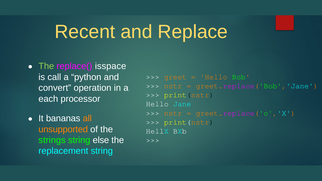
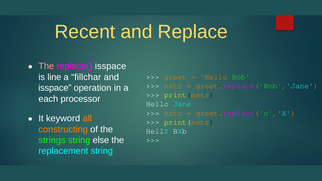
The colour: light green -> pink (46, 66)
call: call -> line (54, 77)
python: python -> fillchar (86, 77)
convert: convert -> isspace (55, 88)
bananas: bananas -> keyword (63, 119)
unsupported: unsupported -> constructing (63, 129)
